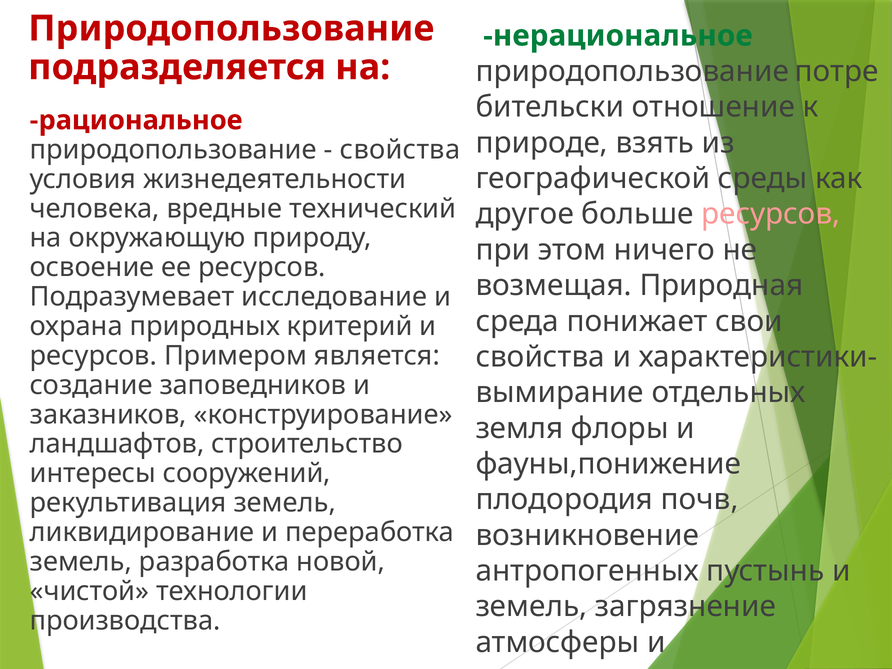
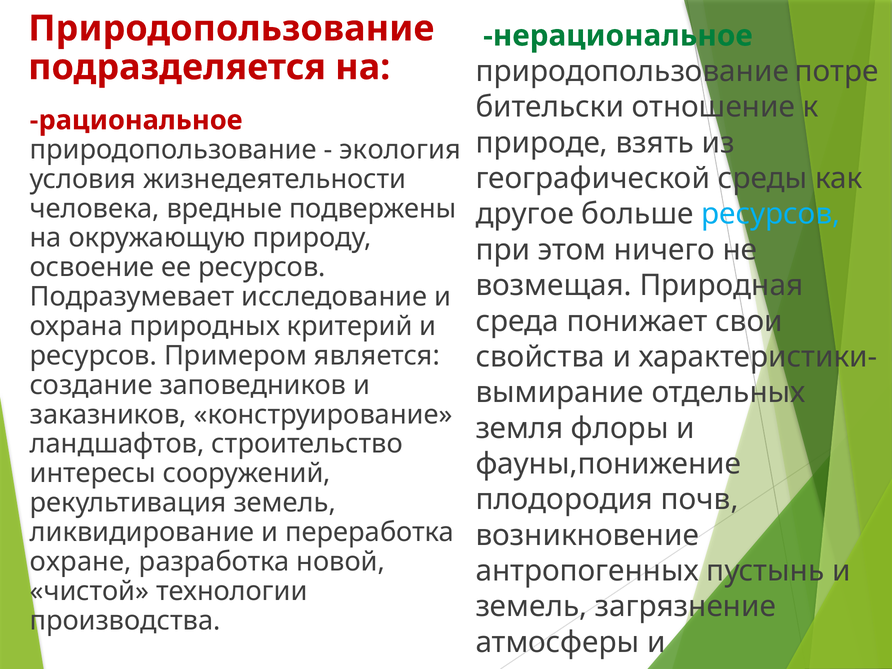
свойства: свойства -> экология (400, 150)
технический: технический -> подвержены (373, 209)
ресурсов colour: pink -> light blue (771, 214)
земель: земель -> охране (81, 562)
